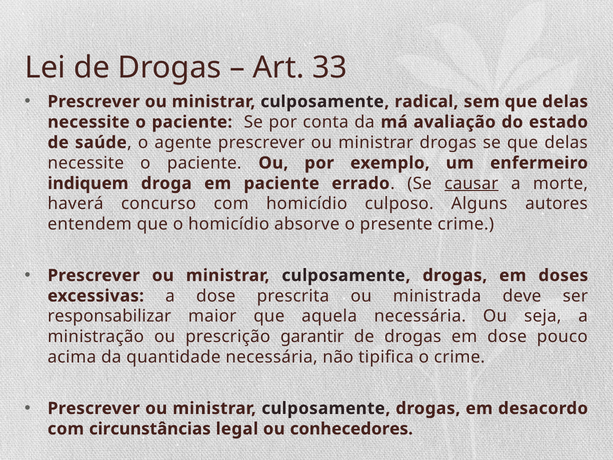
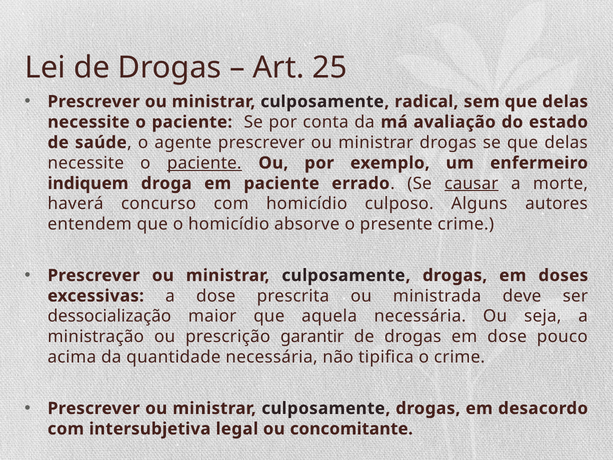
33: 33 -> 25 (330, 67)
paciente underline: none -> present (204, 163)
responsabilizar: responsabilizar -> dessocialização (109, 316)
circunstâncias: circunstâncias -> intersubjetiva (150, 429)
conhecedores: conhecedores -> concomitante (351, 429)
